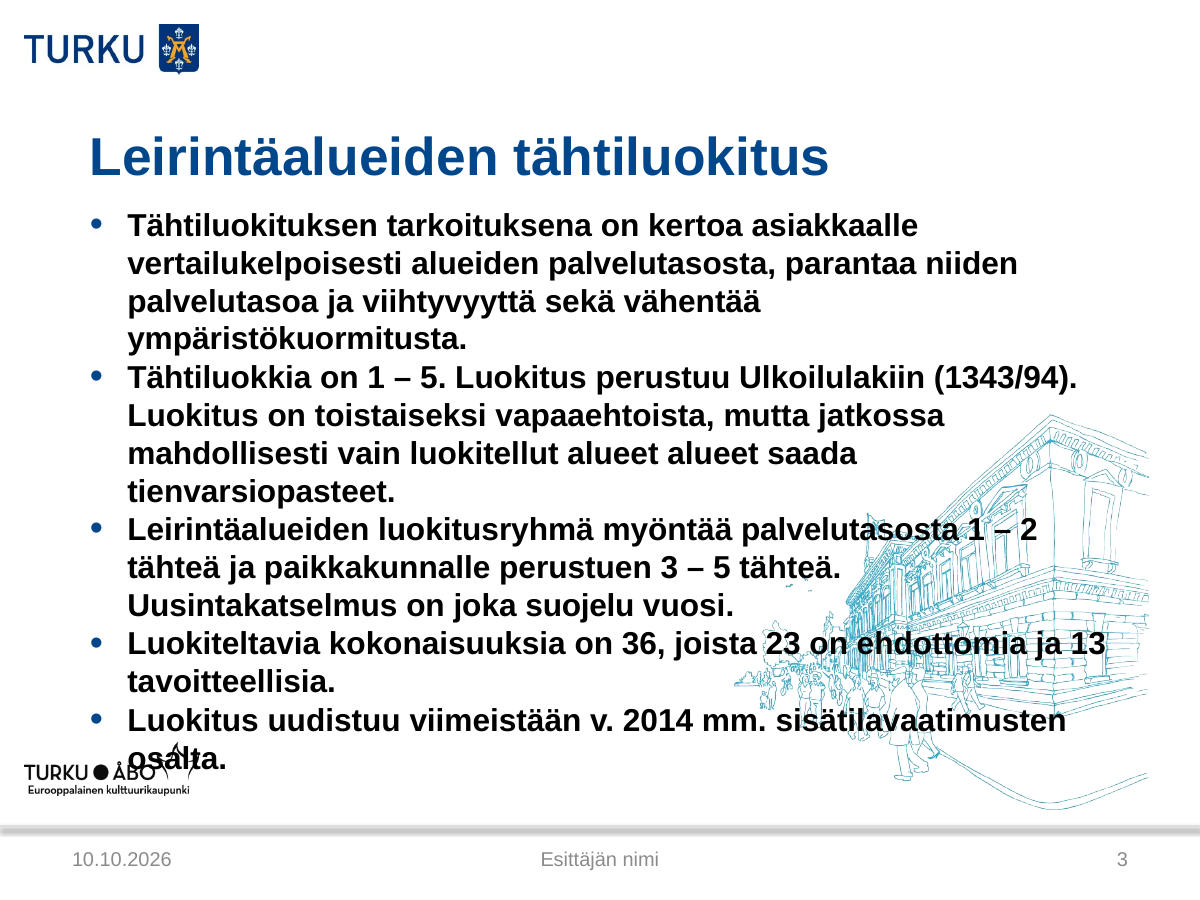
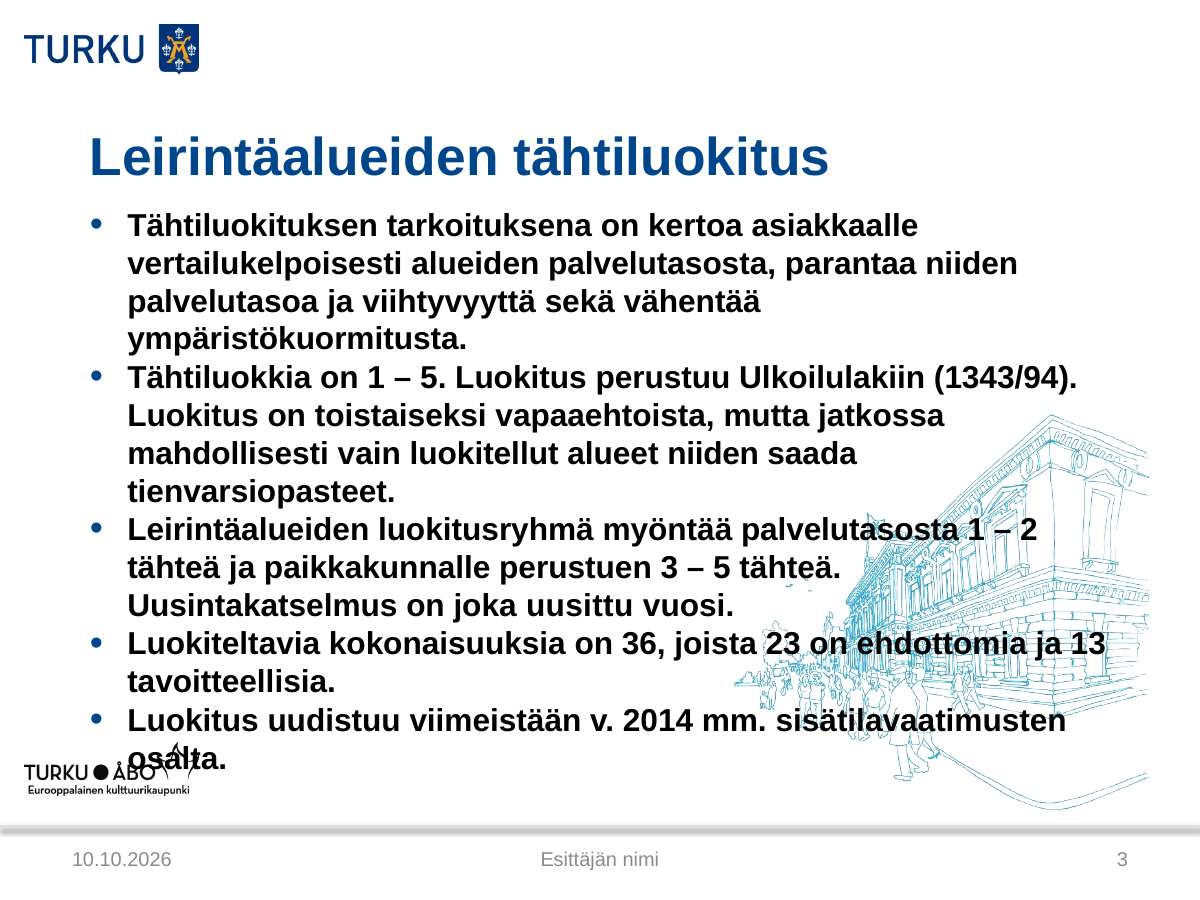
alueet alueet: alueet -> niiden (713, 454)
suojelu: suojelu -> uusittu (580, 606)
